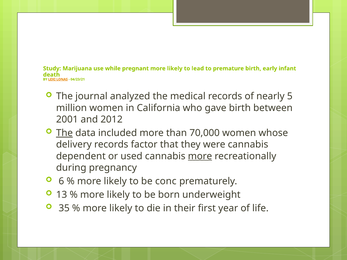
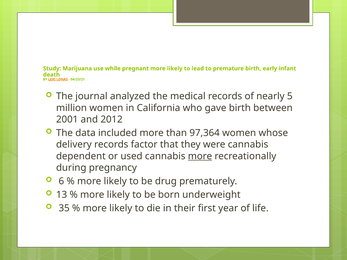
The underline: present -> none (64, 133)
70,000: 70,000 -> 97,364 (205, 133)
conc: conc -> drug (166, 181)
